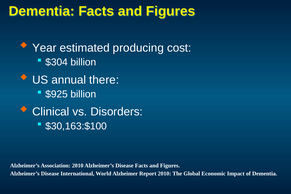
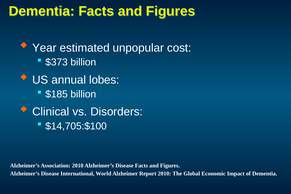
producing: producing -> unpopular (138, 48)
$304: $304 -> $373 (57, 62)
there: there -> lobes (104, 80)
$925: $925 -> $185 (57, 94)
$30,163:$100: $30,163:$100 -> $14,705:$100 (76, 126)
